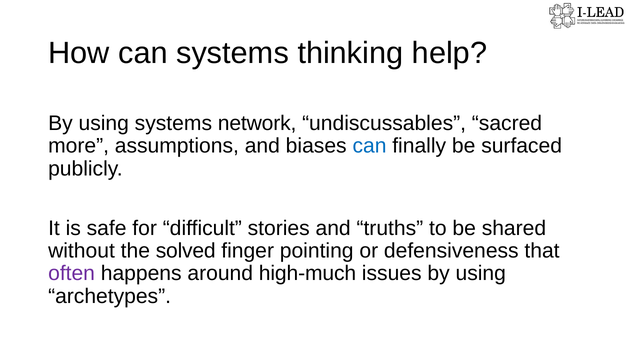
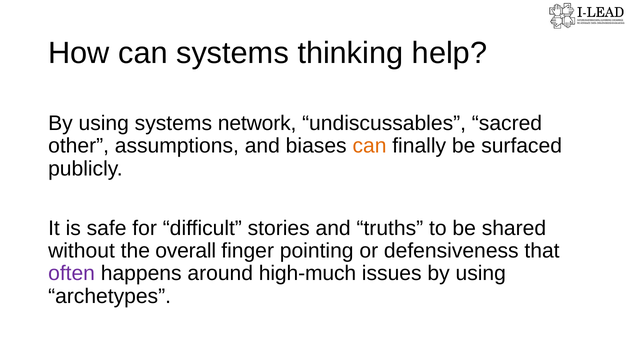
more: more -> other (79, 146)
can colour: blue -> orange (369, 146)
solved: solved -> overall (186, 251)
